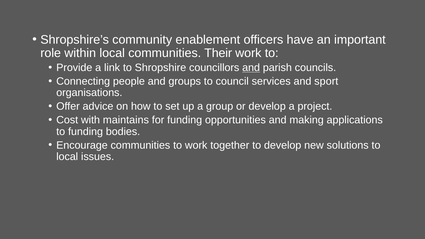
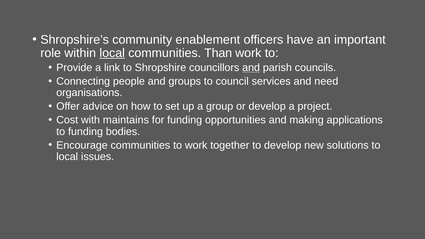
local underline: none -> present (112, 53)
Their: Their -> Than (218, 53)
sport: sport -> need (326, 81)
